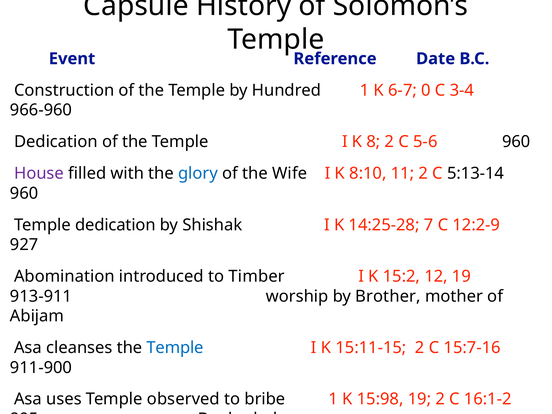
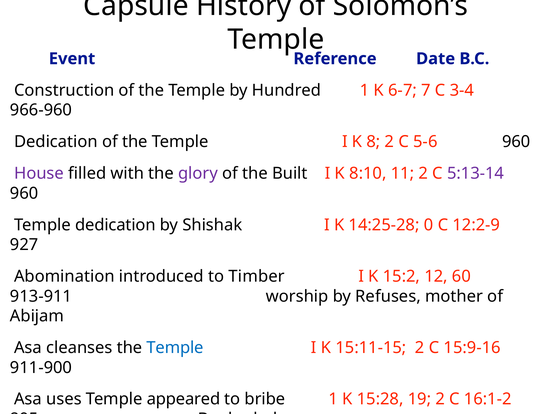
0: 0 -> 7 (426, 90)
glory colour: blue -> purple (198, 173)
Wife: Wife -> Built (290, 173)
5:13-14 colour: black -> purple (476, 173)
7: 7 -> 0 (429, 225)
12 19: 19 -> 60 (461, 276)
Brother: Brother -> Refuses (388, 296)
15:7-16: 15:7-16 -> 15:9-16 (472, 348)
observed: observed -> appeared (184, 399)
15:98: 15:98 -> 15:28 (380, 399)
